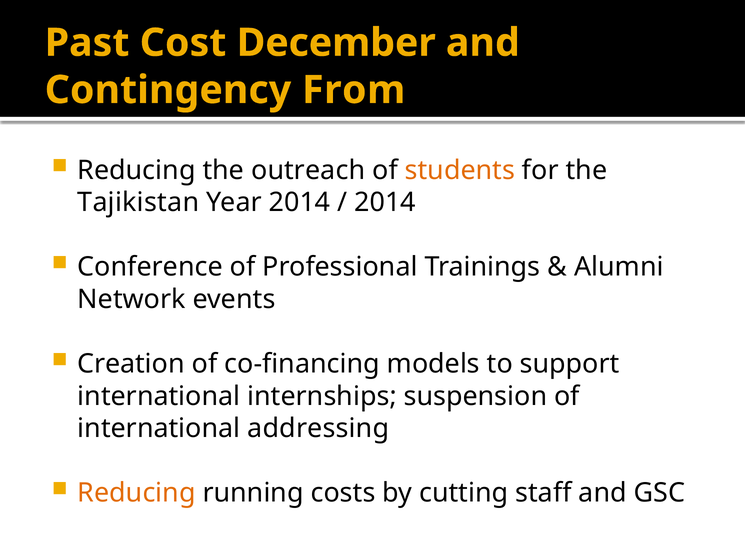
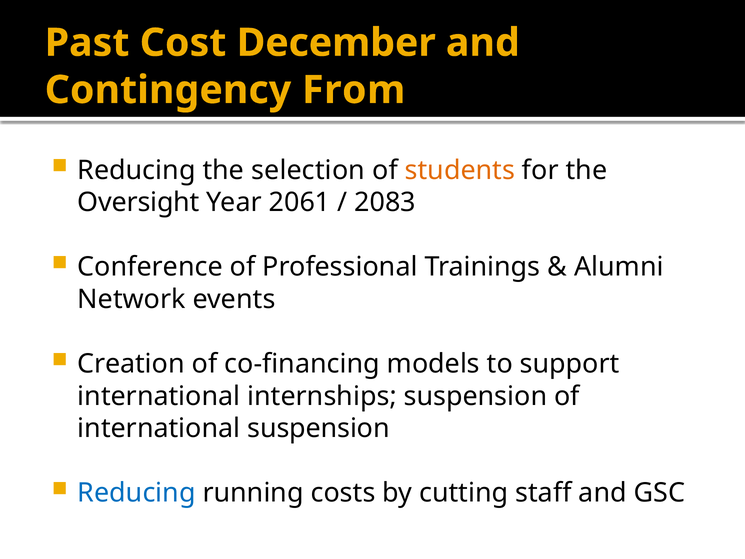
outreach: outreach -> selection (308, 170)
Tajikistan: Tajikistan -> Oversight (139, 202)
Year 2014: 2014 -> 2061 (300, 202)
2014: 2014 -> 2083 (385, 202)
international addressing: addressing -> suspension (319, 428)
Reducing colour: orange -> blue (137, 493)
